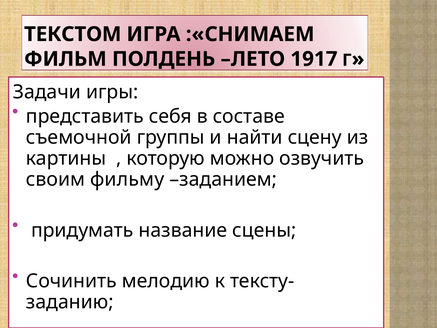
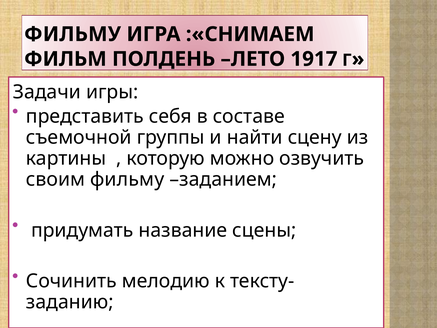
ТЕКСТОМ: ТЕКСТОМ -> ФИЛЬМУ (73, 34)
